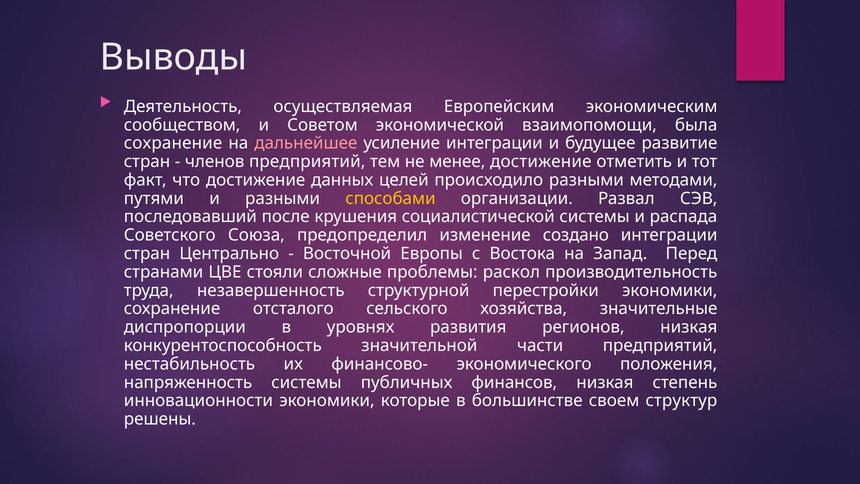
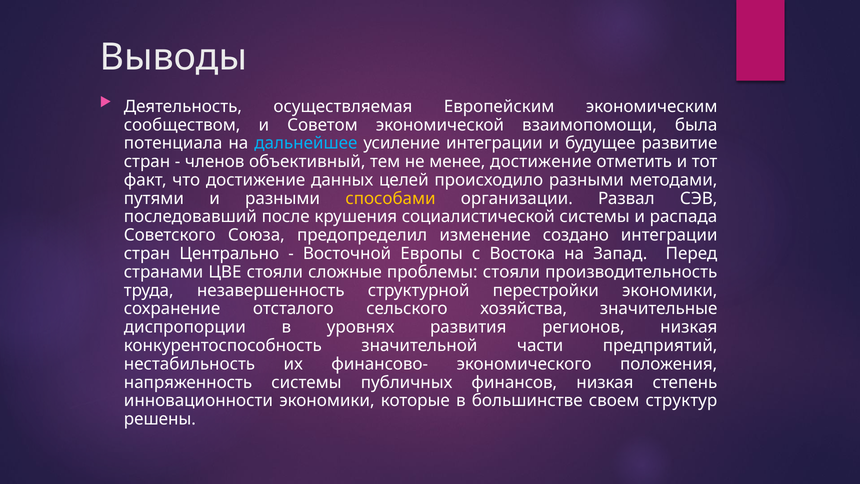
сохранение: сохранение -> потенциала (173, 143)
дальнейшее colour: pink -> light blue (306, 143)
членов предприятий: предприятий -> объективный (307, 162)
проблемы раскол: раскол -> стояли (511, 272)
